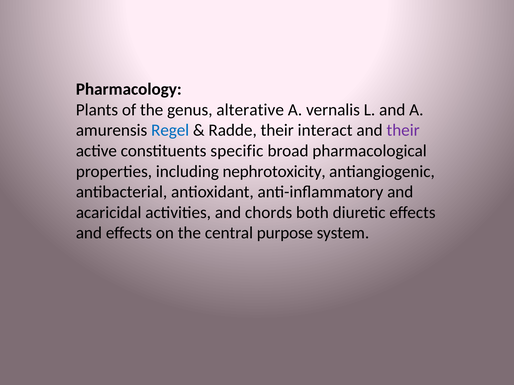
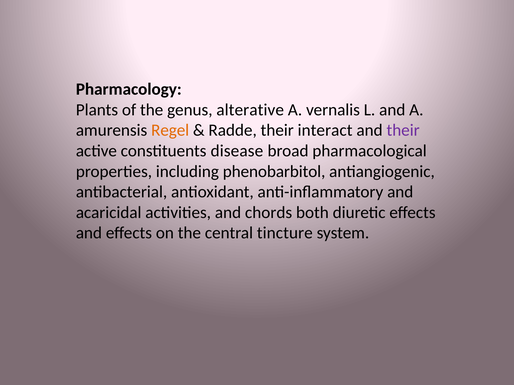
Regel colour: blue -> orange (170, 130)
specific: specific -> disease (237, 151)
nephrotoxicity: nephrotoxicity -> phenobarbitol (274, 172)
purpose: purpose -> tincture (285, 233)
